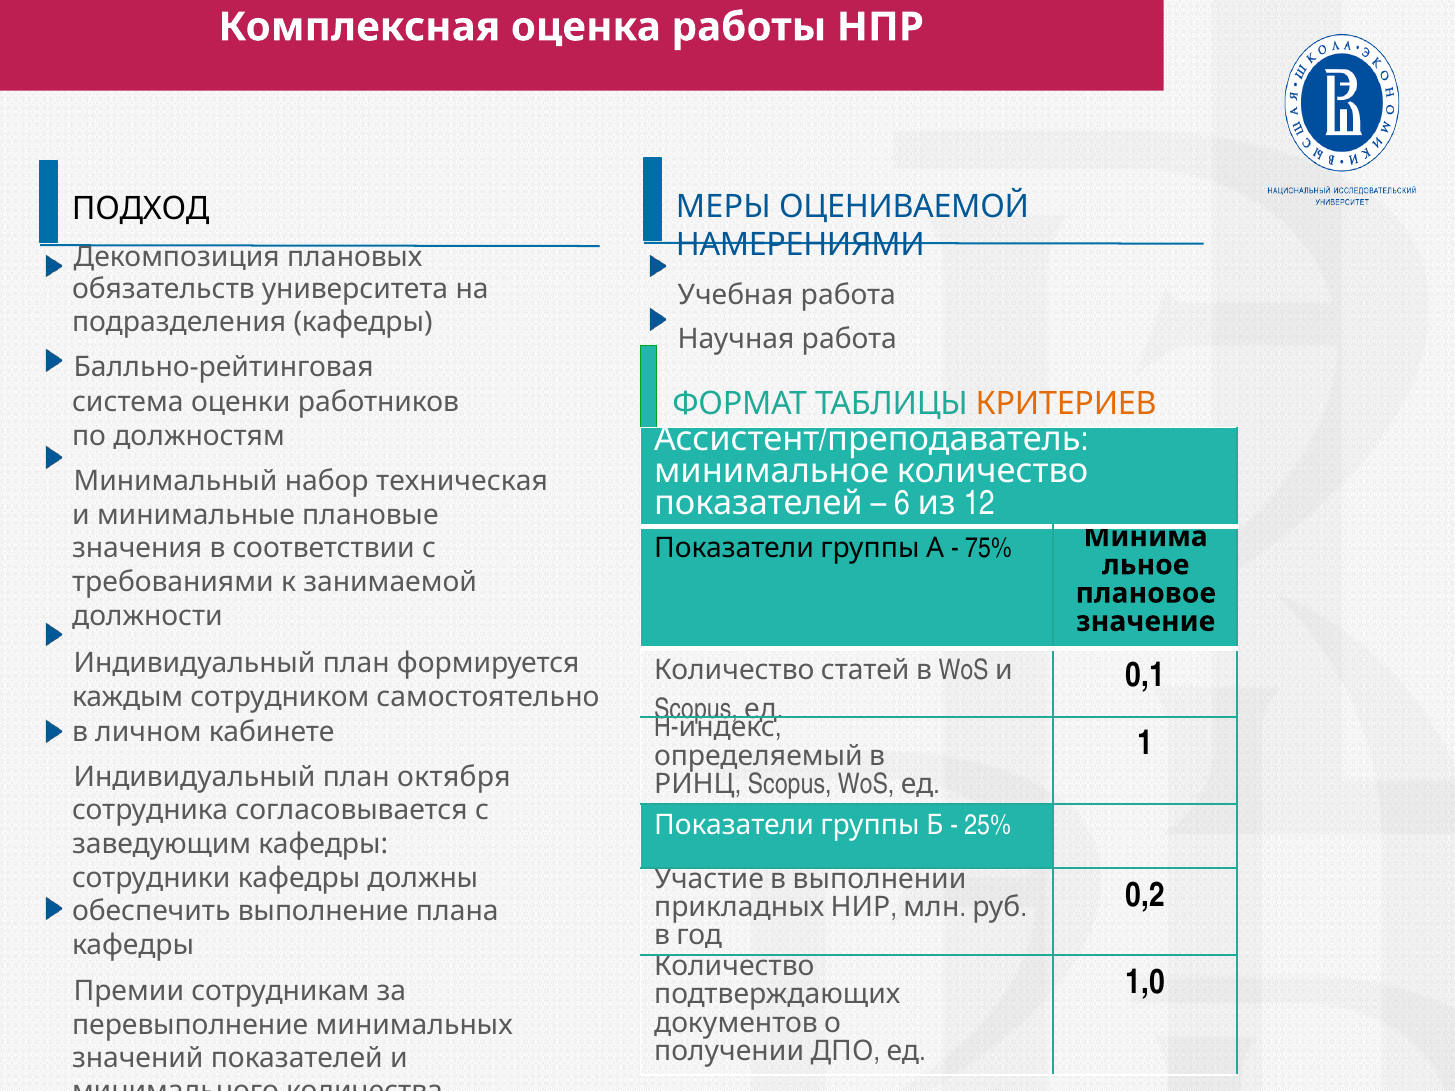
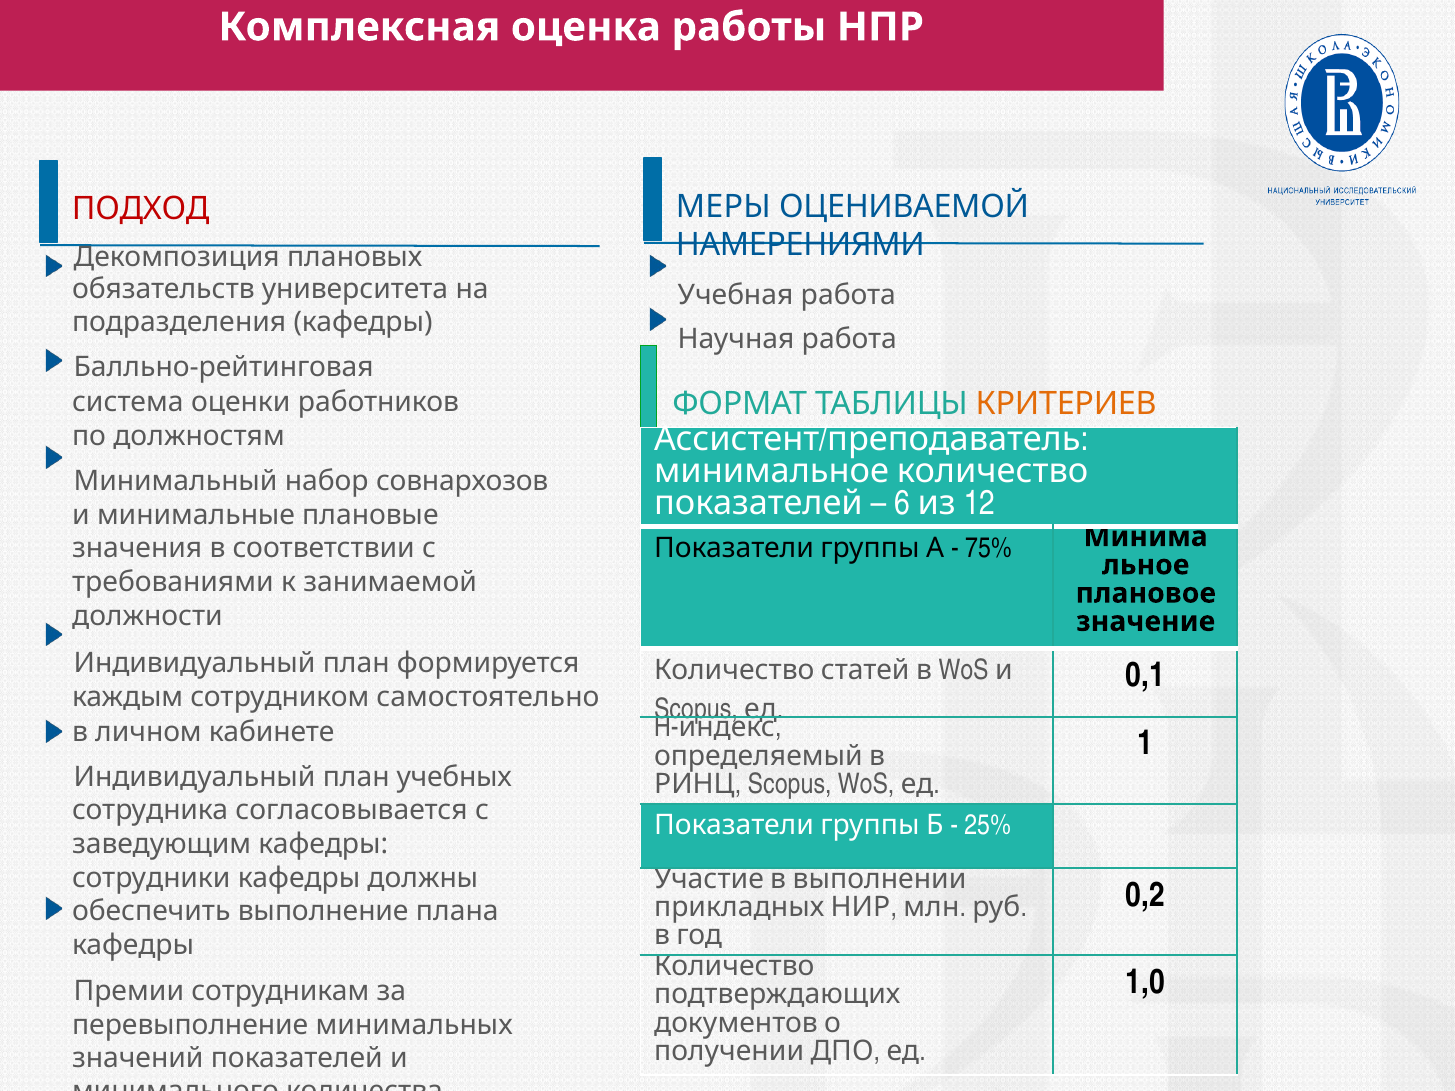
ПОДХОД colour: black -> red (141, 209)
техническая: техническая -> совнархозов (462, 481)
октября: октября -> учебных (454, 777)
